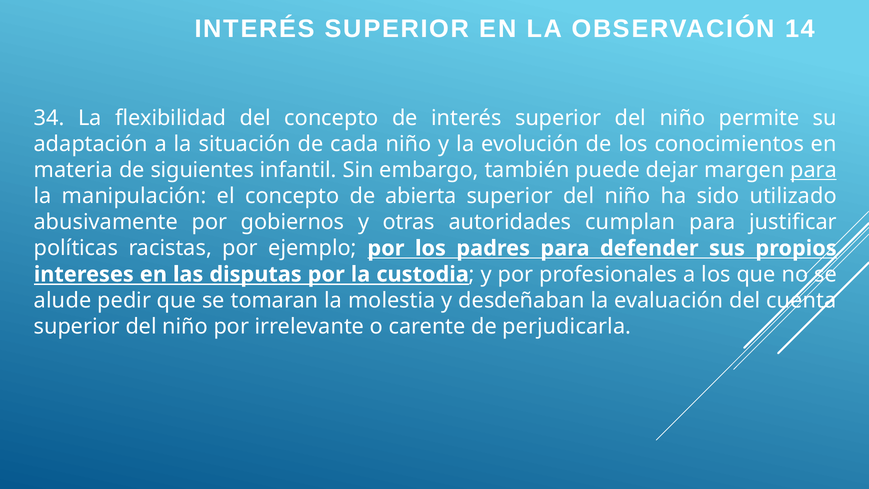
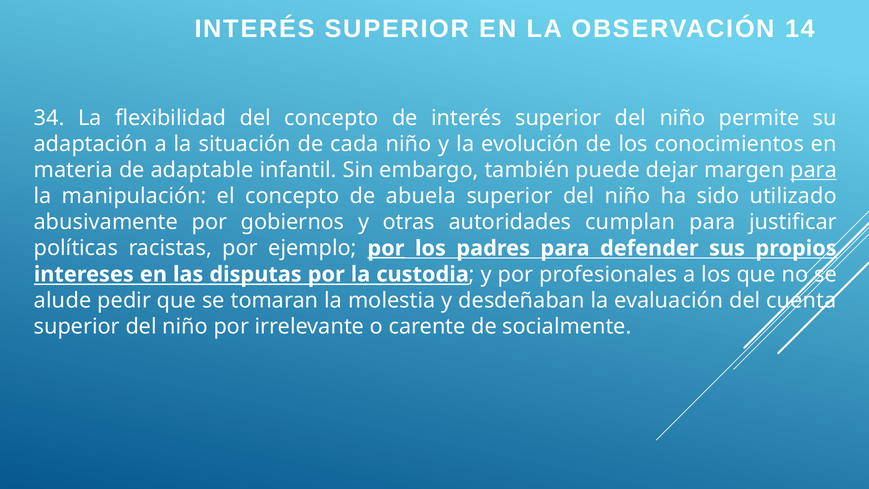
siguientes: siguientes -> adaptable (202, 170)
abierta: abierta -> abuela (421, 196)
por underline: none -> present (386, 248)
perjudicarla: perjudicarla -> socialmente (567, 326)
